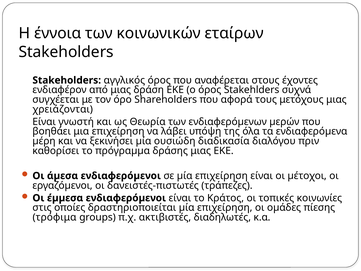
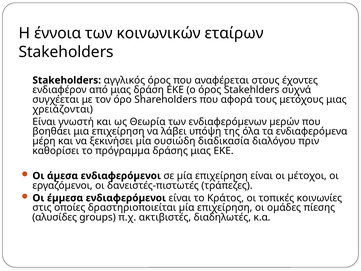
τρόφιμα: τρόφιμα -> αλυσίδες (55, 217)
